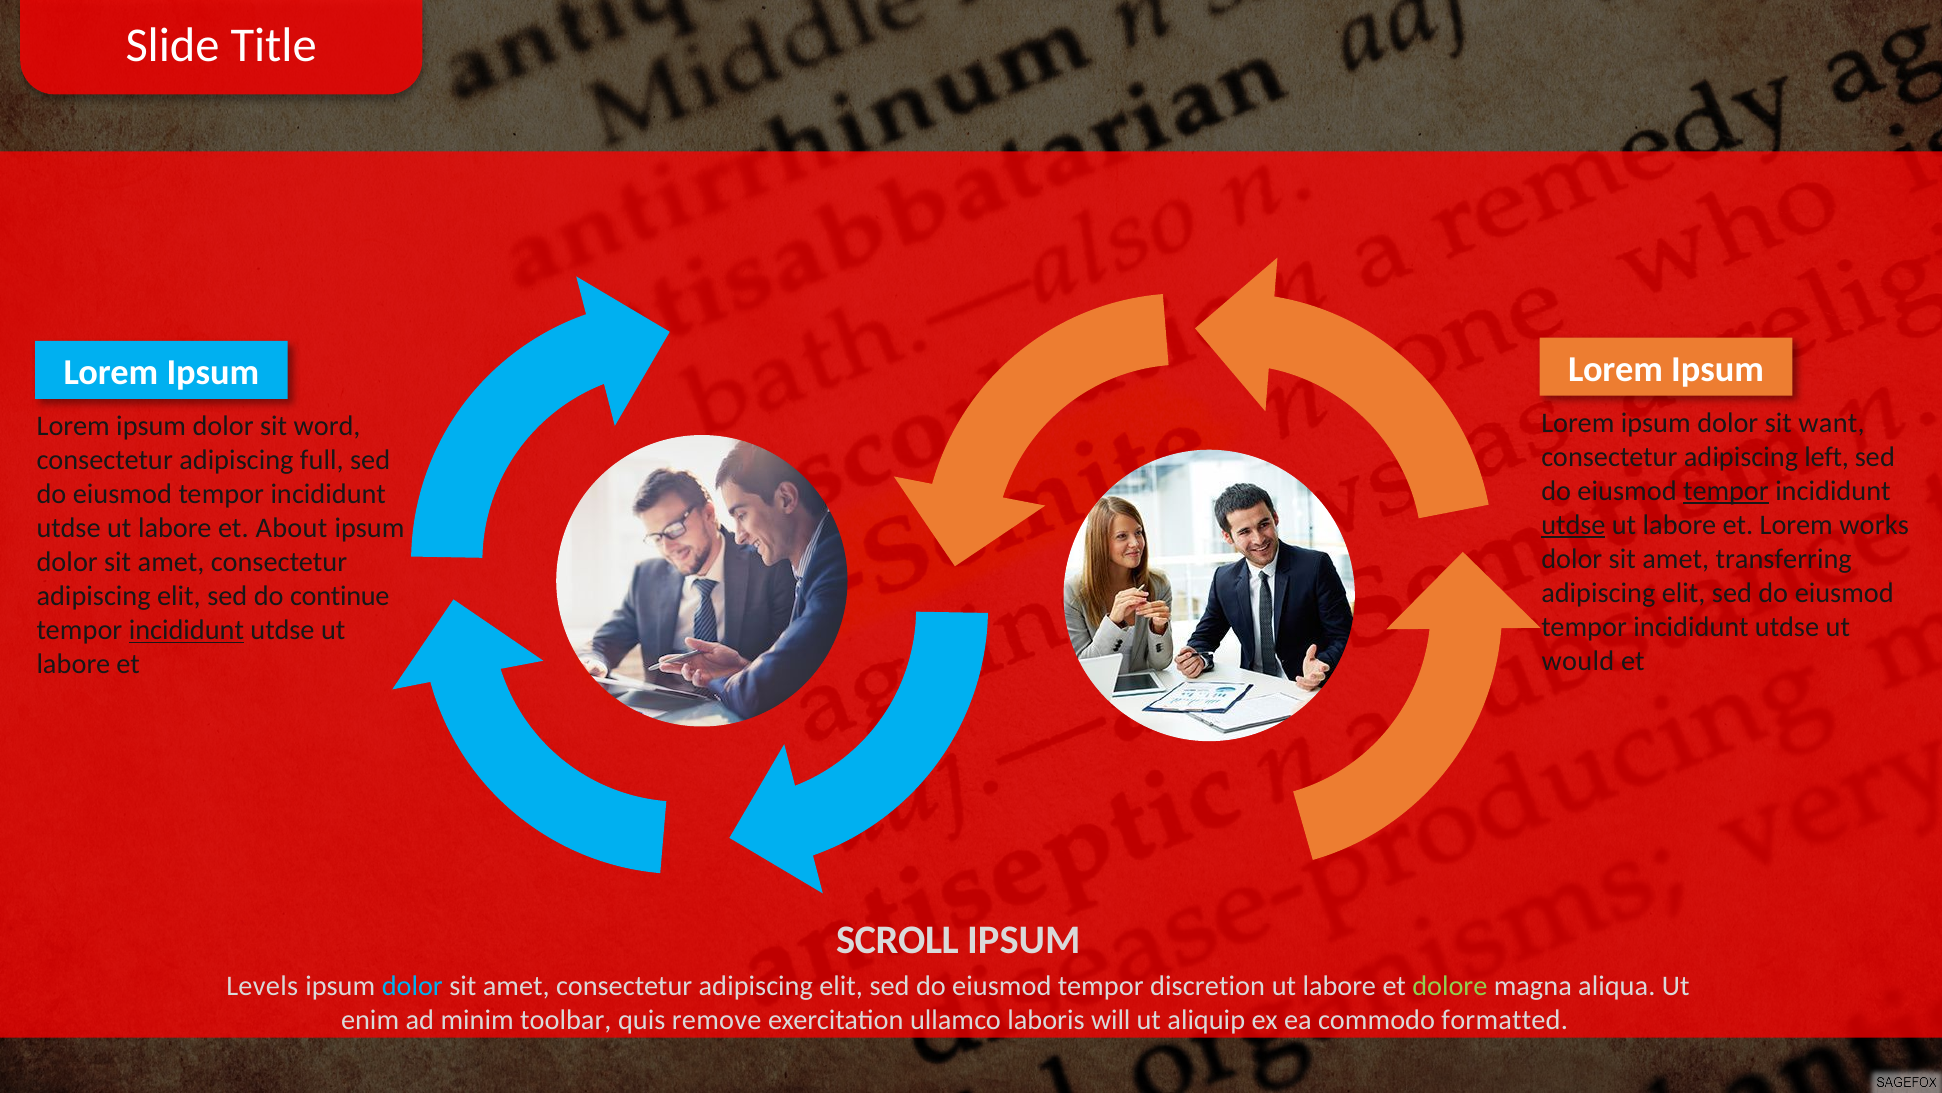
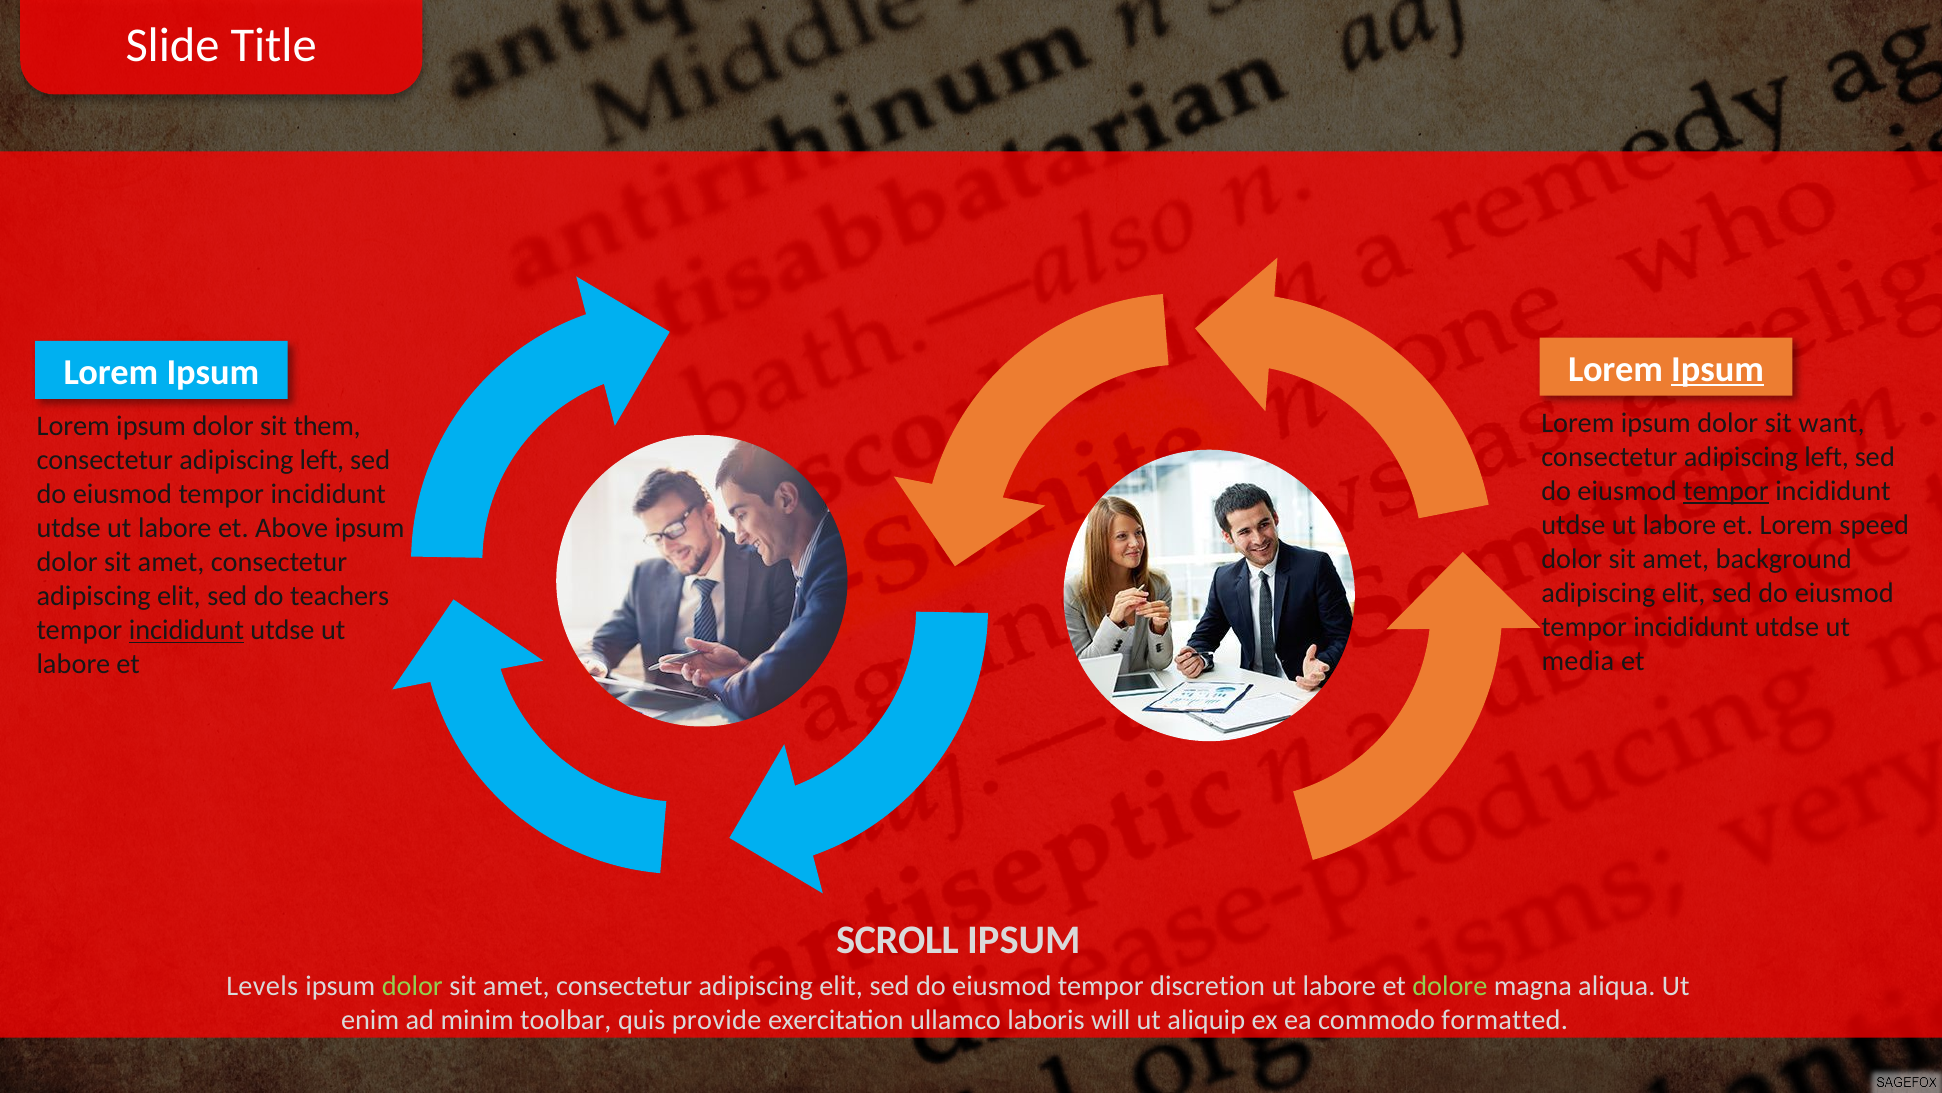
Ipsum underline: none -> present (1718, 369)
word: word -> them (327, 426)
full: full -> left (322, 460)
utdse underline: present -> none (1573, 525)
works: works -> speed (1874, 525)
About: About -> Above (292, 528)
transferring: transferring -> background (1784, 559)
continue: continue -> teachers (340, 596)
would: would -> media (1578, 661)
dolor colour: light blue -> light green (412, 986)
remove: remove -> provide (717, 1020)
